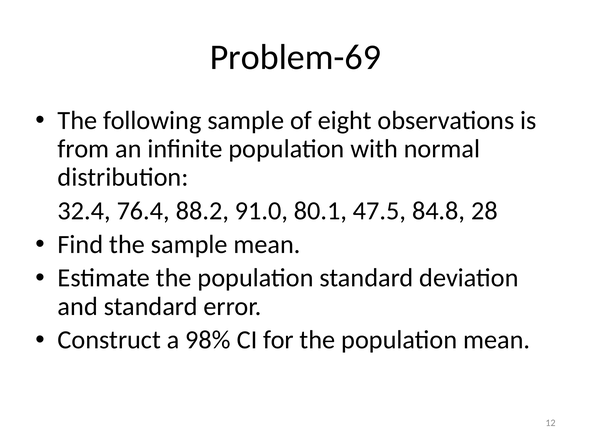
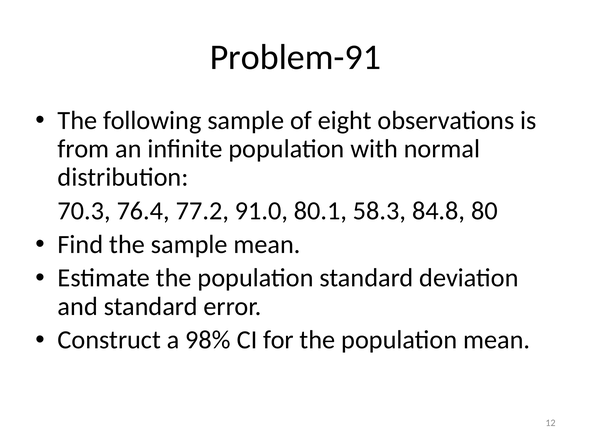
Problem-69: Problem-69 -> Problem-91 (295, 57)
32.4: 32.4 -> 70.3 (84, 211)
88.2: 88.2 -> 77.2 (202, 211)
47.5: 47.5 -> 58.3 (380, 211)
28: 28 -> 80 (484, 211)
